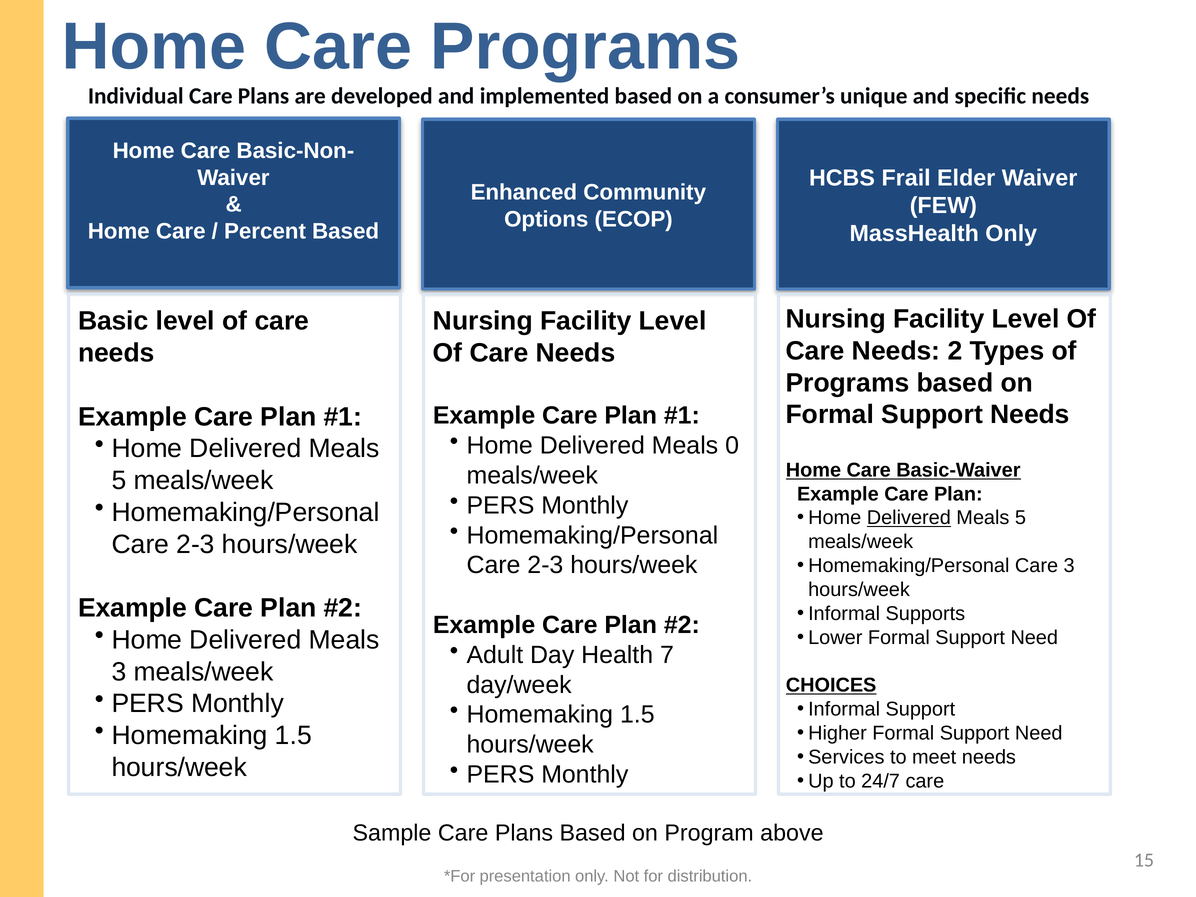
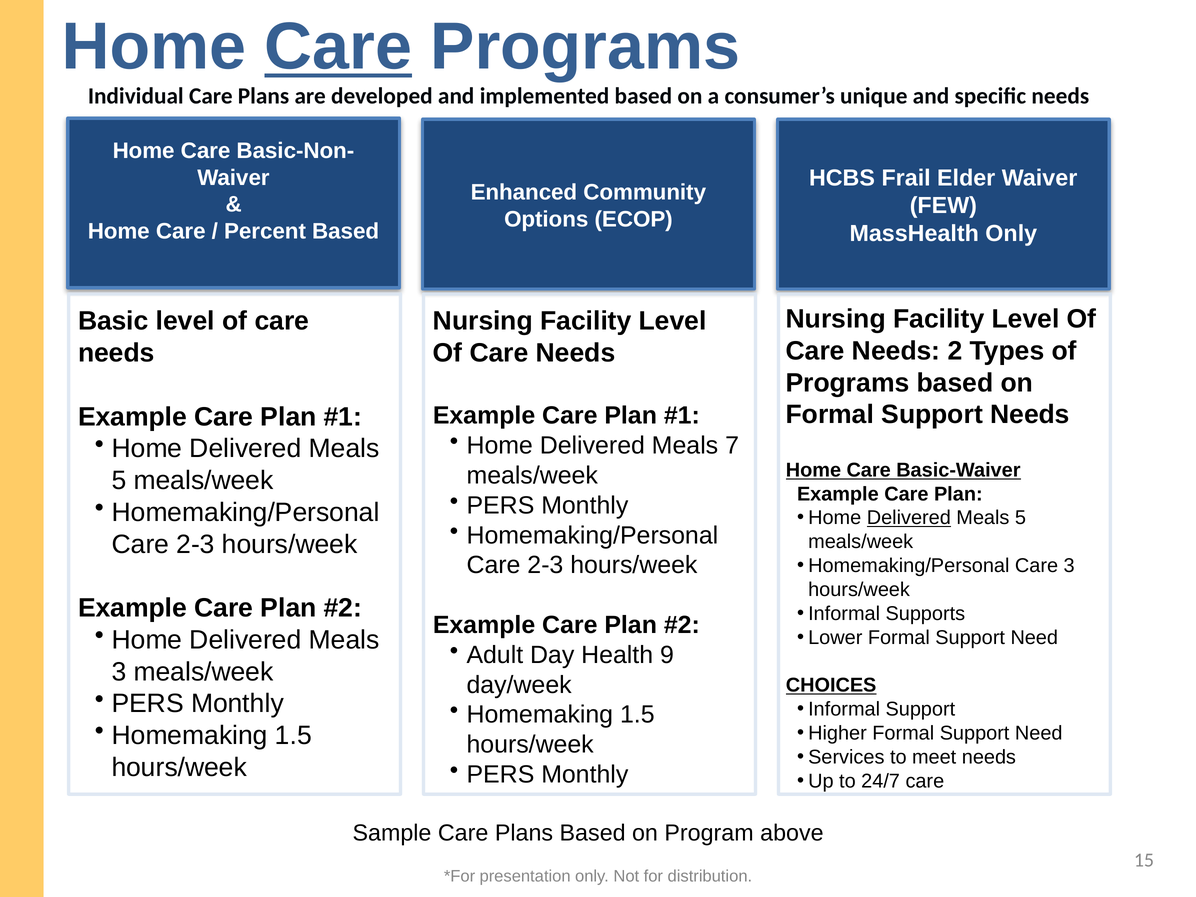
Care underline: none -> present (338, 47)
0: 0 -> 7 (732, 446)
7: 7 -> 9 (667, 655)
